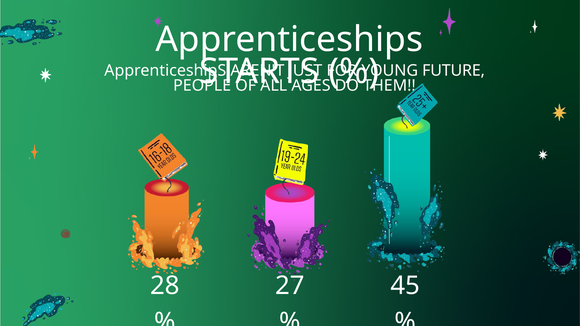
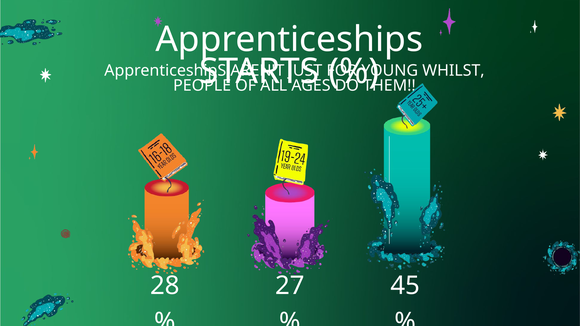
FUTURE: FUTURE -> WHILST (453, 71)
